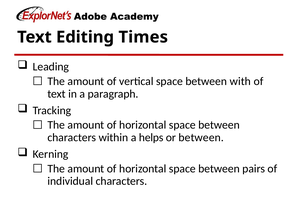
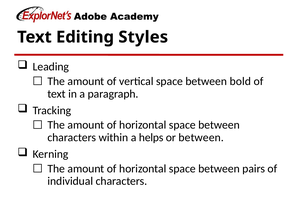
Times: Times -> Styles (143, 37)
with: with -> bold (240, 81)
